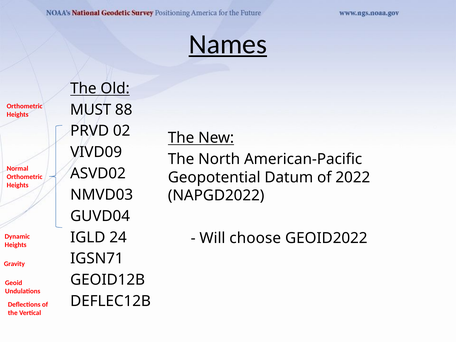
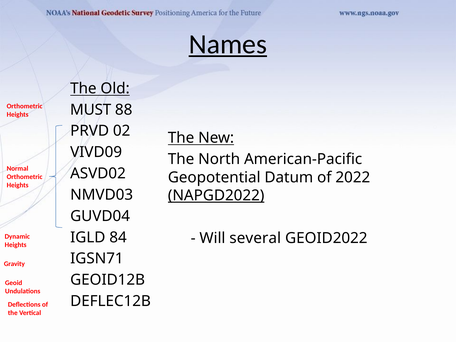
NAPGD2022 underline: none -> present (216, 196)
24: 24 -> 84 (118, 237)
choose: choose -> several (255, 238)
